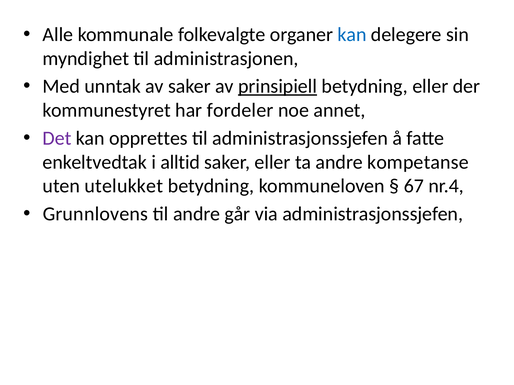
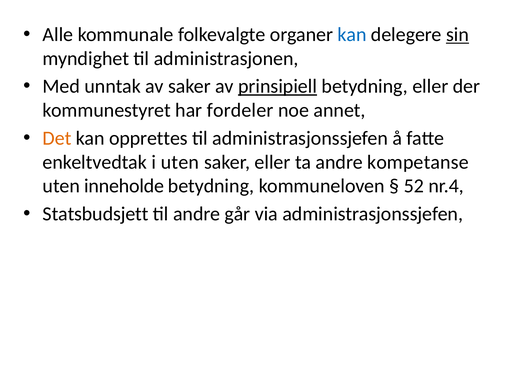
sin underline: none -> present (457, 35)
Det colour: purple -> orange (57, 138)
i alltid: alltid -> uten (180, 162)
utelukket: utelukket -> inneholde (124, 186)
67: 67 -> 52 (414, 186)
Grunnlovens: Grunnlovens -> Statsbudsjett (96, 214)
